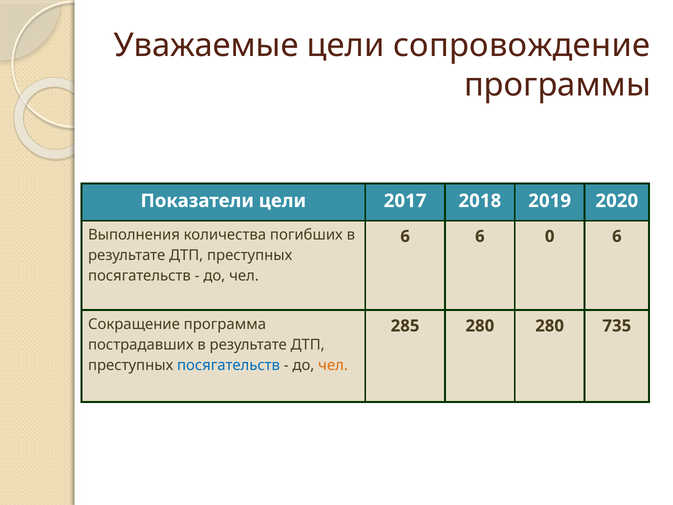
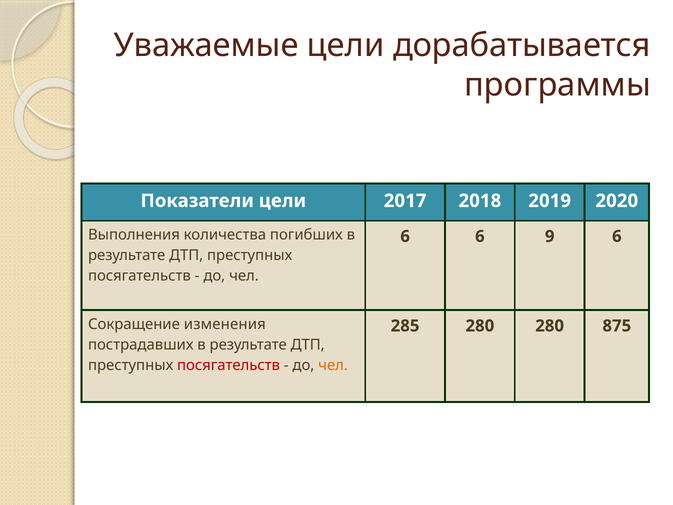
сопровождение: сопровождение -> дорабатывается (522, 45)
0: 0 -> 9 (550, 236)
программа: программа -> изменения (225, 324)
735: 735 -> 875 (617, 326)
посягательств colour: blue -> red (229, 365)
